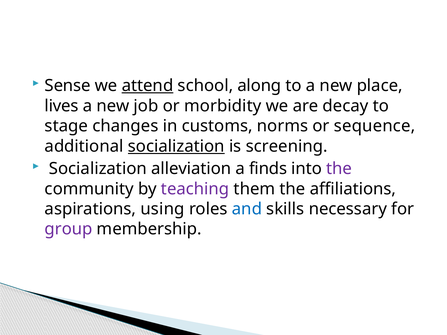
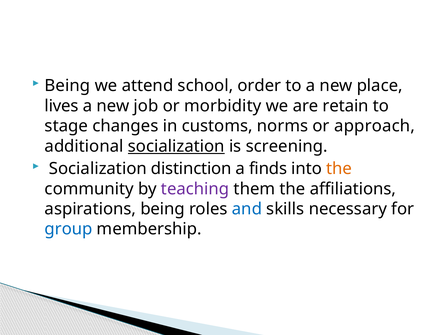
Sense: Sense -> Being (67, 86)
attend underline: present -> none (148, 86)
along: along -> order (259, 86)
decay: decay -> retain (346, 106)
sequence: sequence -> approach (375, 126)
alleviation: alleviation -> distinction (191, 169)
the colour: purple -> orange (339, 169)
aspirations using: using -> being (163, 209)
group colour: purple -> blue (69, 229)
